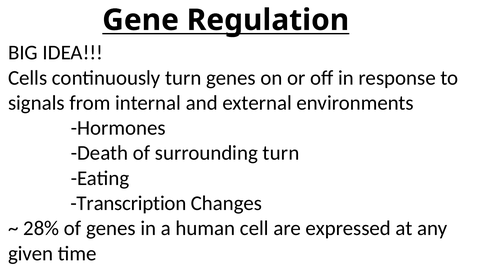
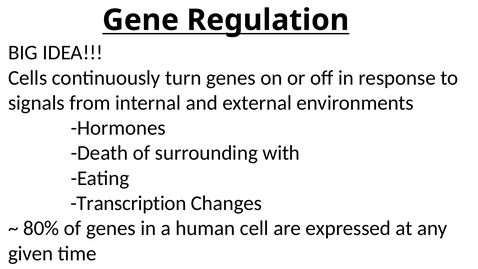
surrounding turn: turn -> with (281, 153)
28%: 28% -> 80% (41, 228)
